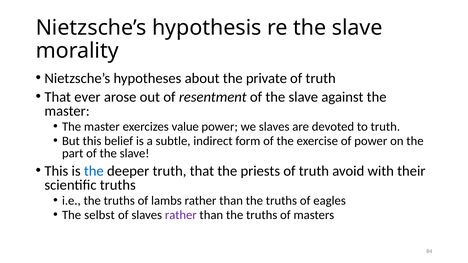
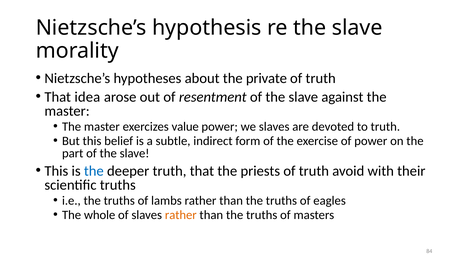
ever: ever -> idea (87, 97)
selbst: selbst -> whole (100, 215)
rather colour: purple -> orange (181, 215)
